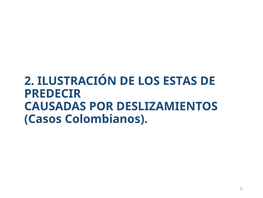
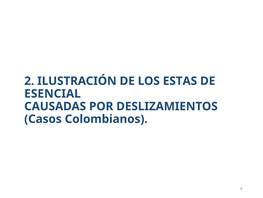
PREDECIR: PREDECIR -> ESENCIAL (53, 93)
